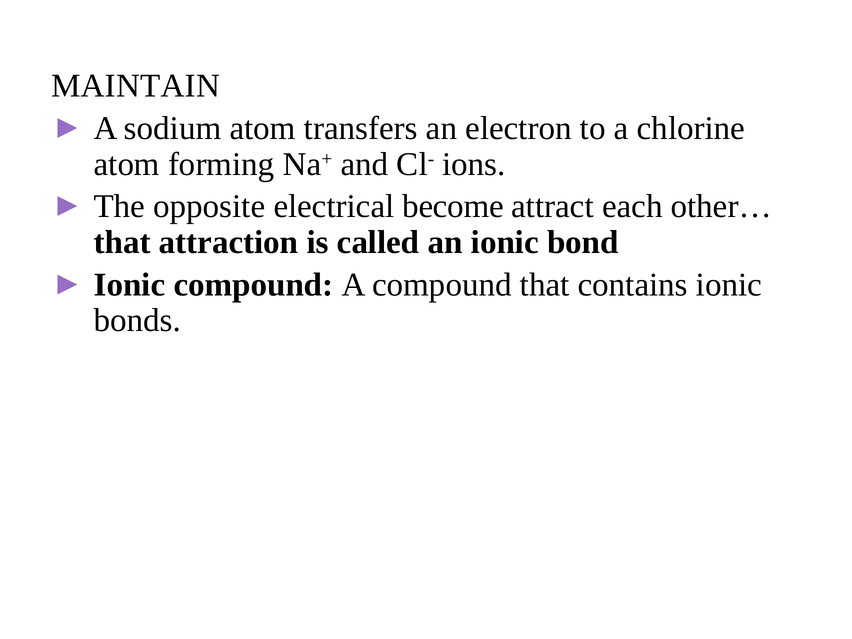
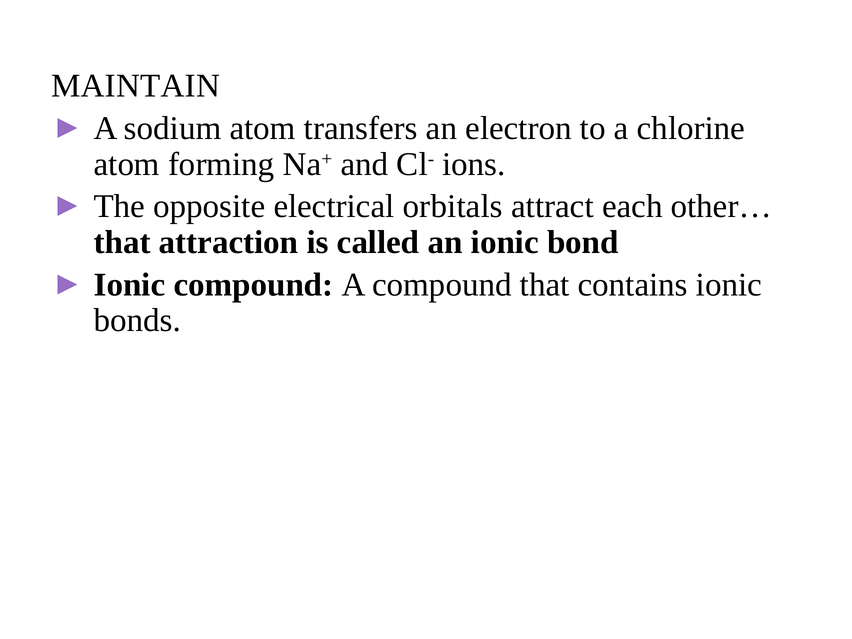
become: become -> orbitals (453, 207)
